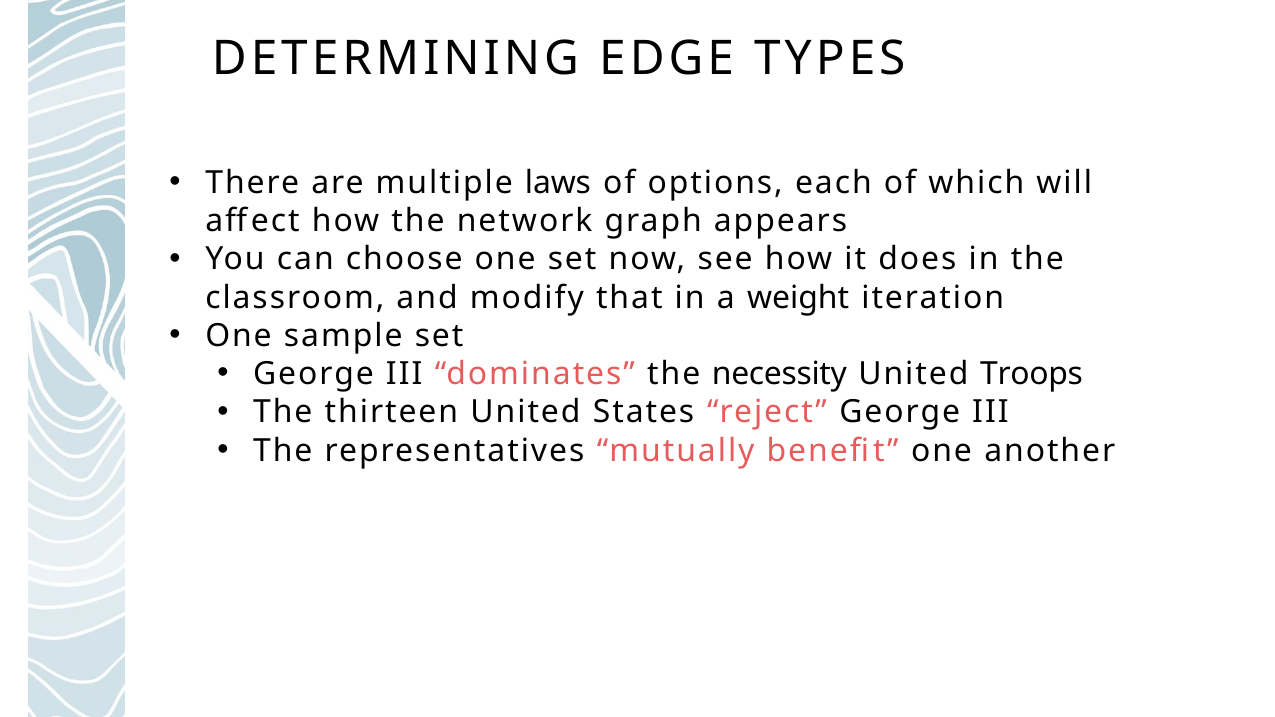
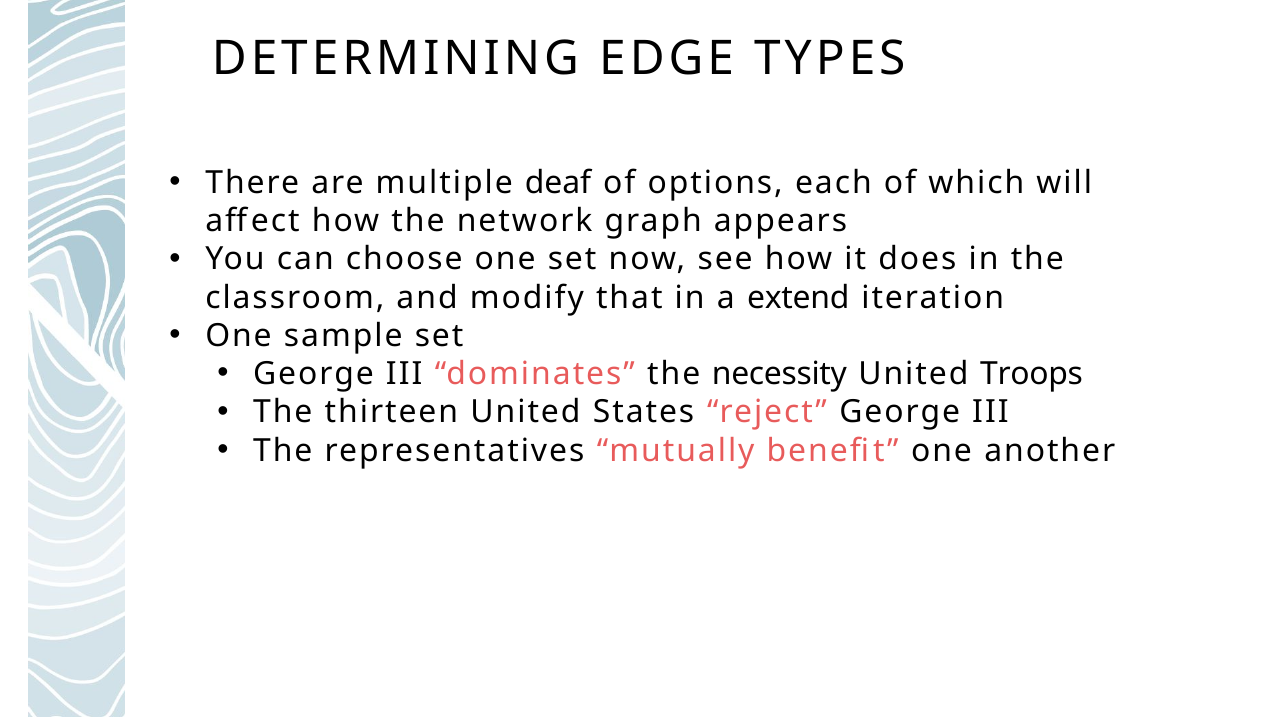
laws: laws -> deaf (558, 183)
weight: weight -> extend (798, 298)
